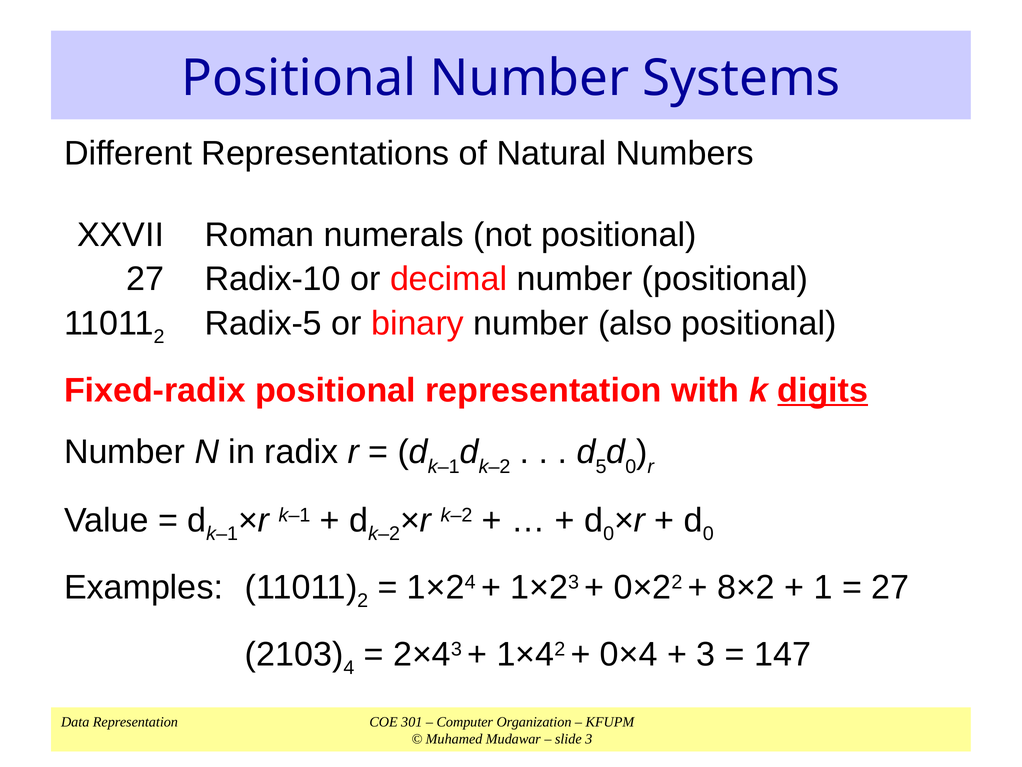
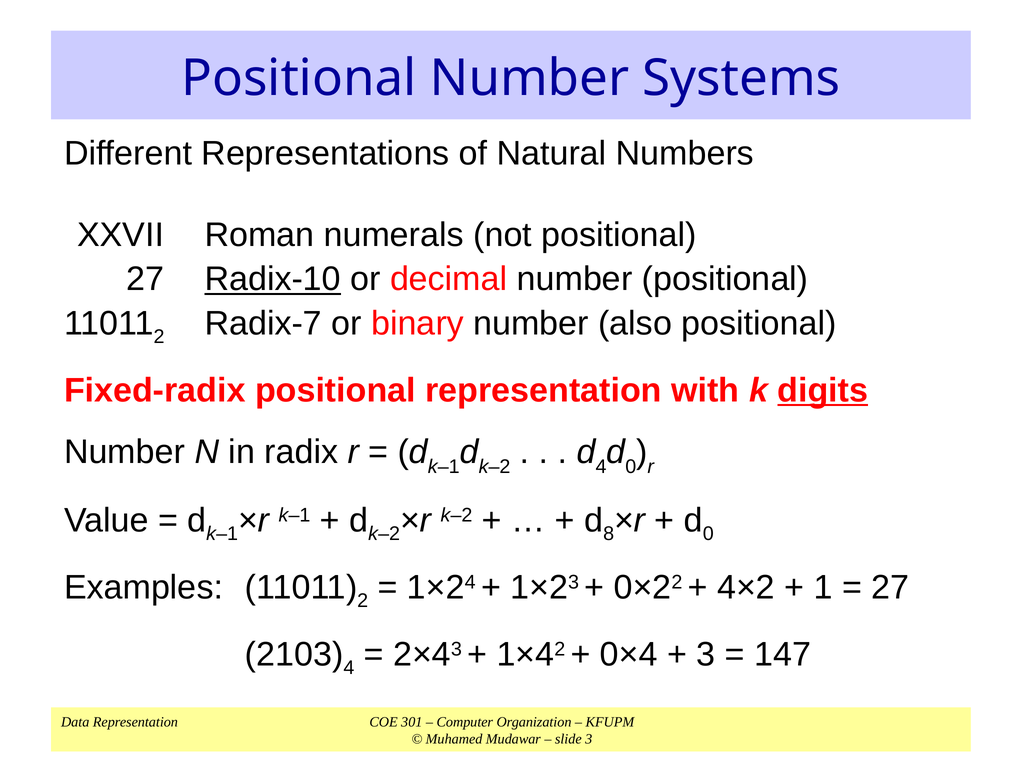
Radix-10 underline: none -> present (273, 279)
Radix-5: Radix-5 -> Radix-7 (263, 323)
5: 5 -> 4 (601, 467)
0: 0 -> 8 (609, 534)
8×2: 8×2 -> 4×2 (746, 587)
